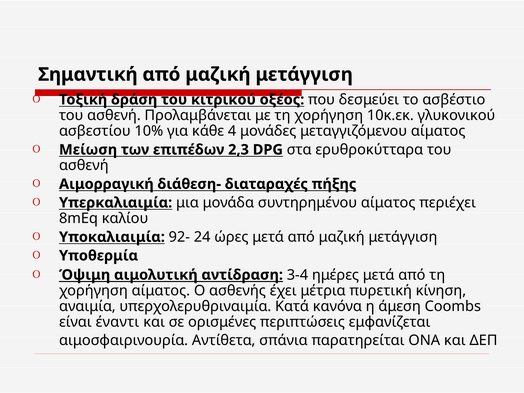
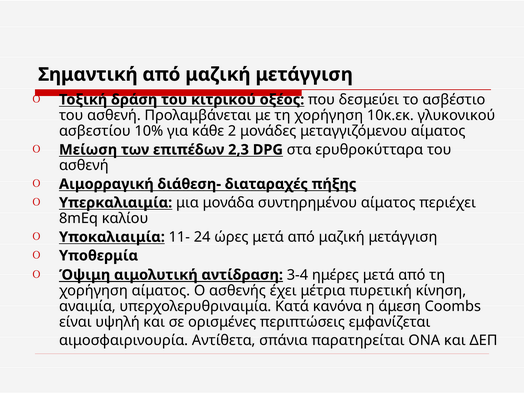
4: 4 -> 2 (232, 131)
92-: 92- -> 11- (179, 237)
έναντι: έναντι -> υψηλή (118, 322)
